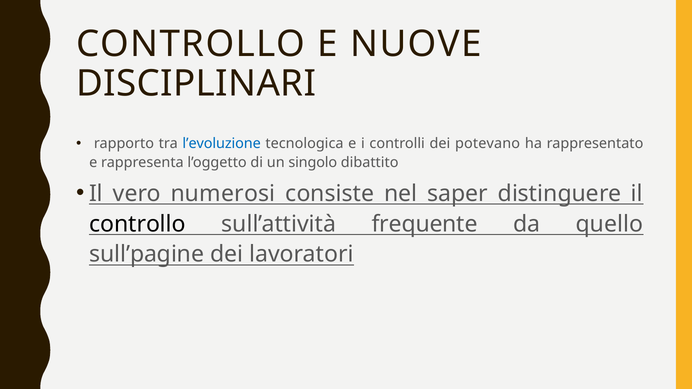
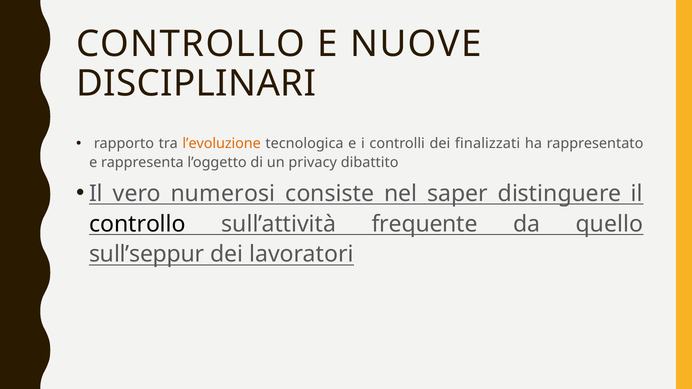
l’evoluzione colour: blue -> orange (222, 144)
potevano: potevano -> finalizzati (488, 144)
singolo: singolo -> privacy (313, 163)
sull’pagine: sull’pagine -> sull’seppur (147, 255)
